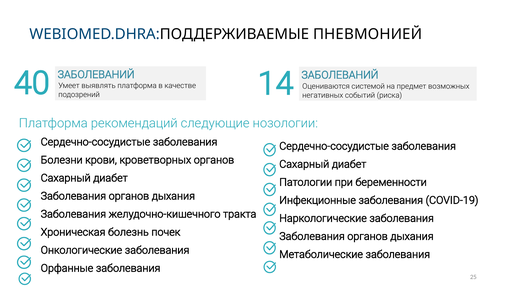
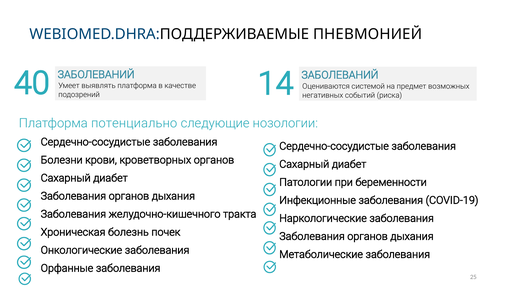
рекомендаций: рекомендаций -> потенциально (134, 123)
